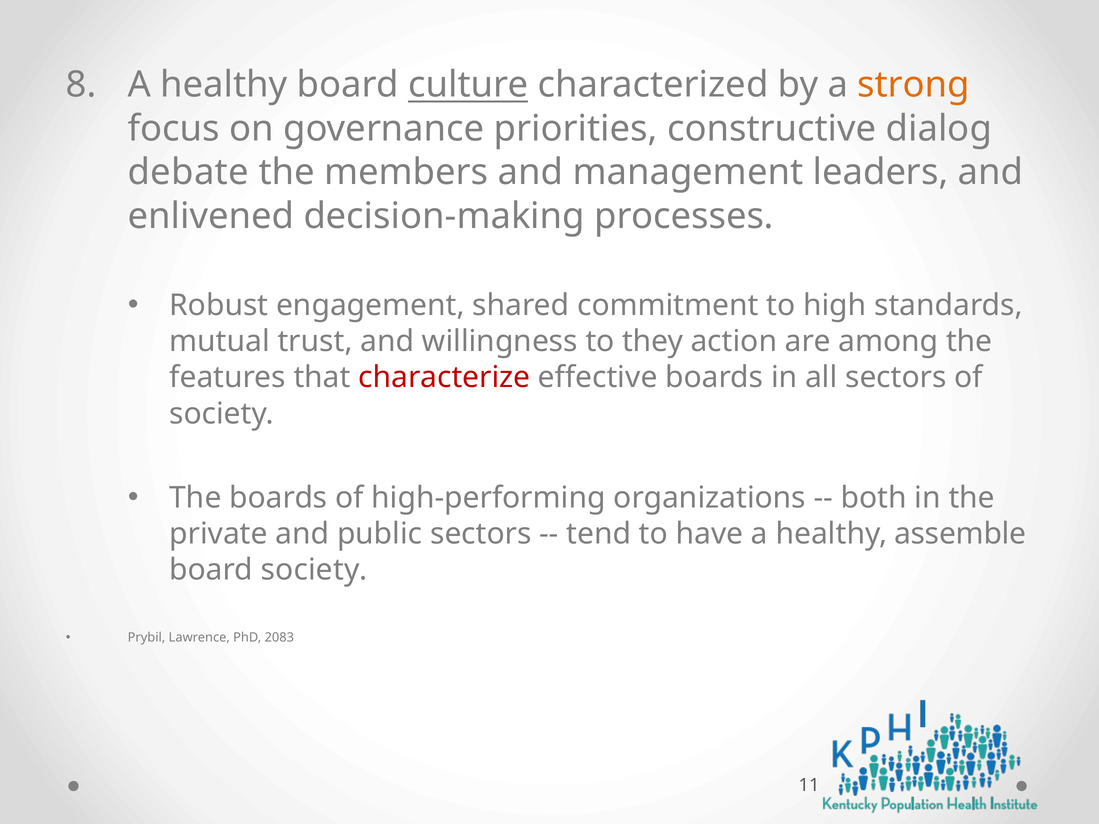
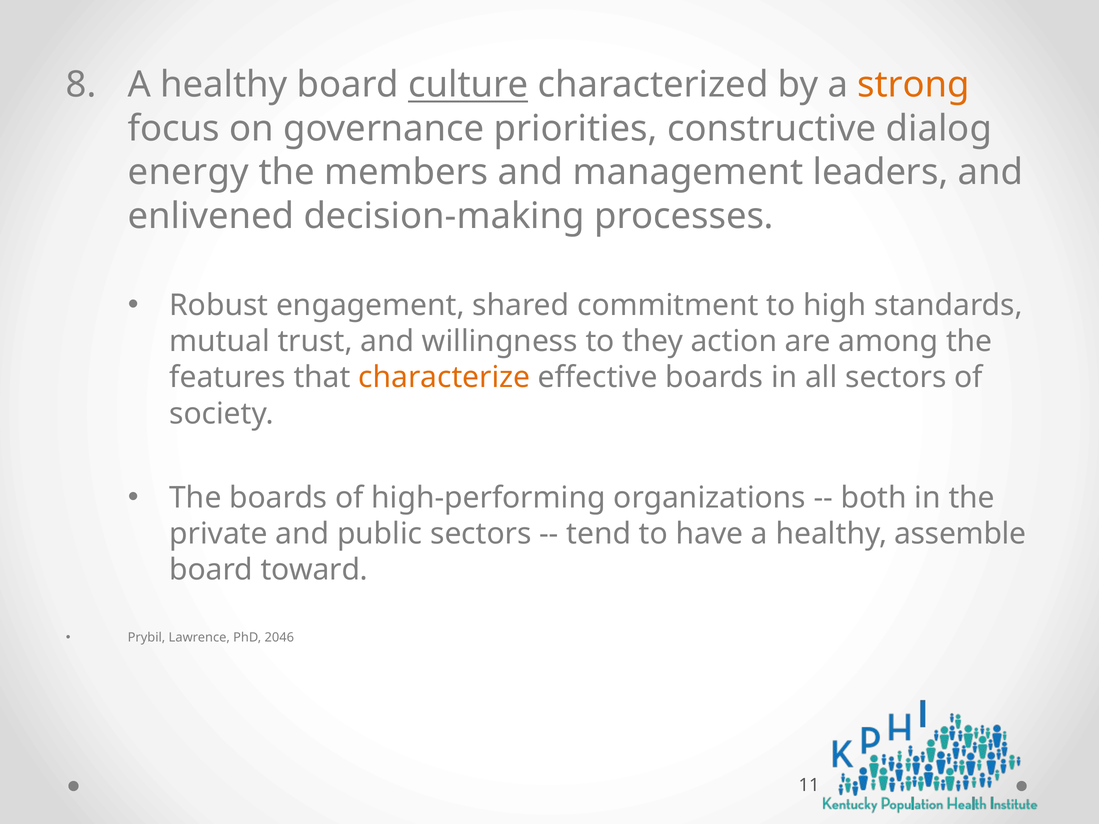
debate: debate -> energy (188, 172)
characterize colour: red -> orange (444, 378)
board society: society -> toward (314, 570)
2083: 2083 -> 2046 (279, 638)
